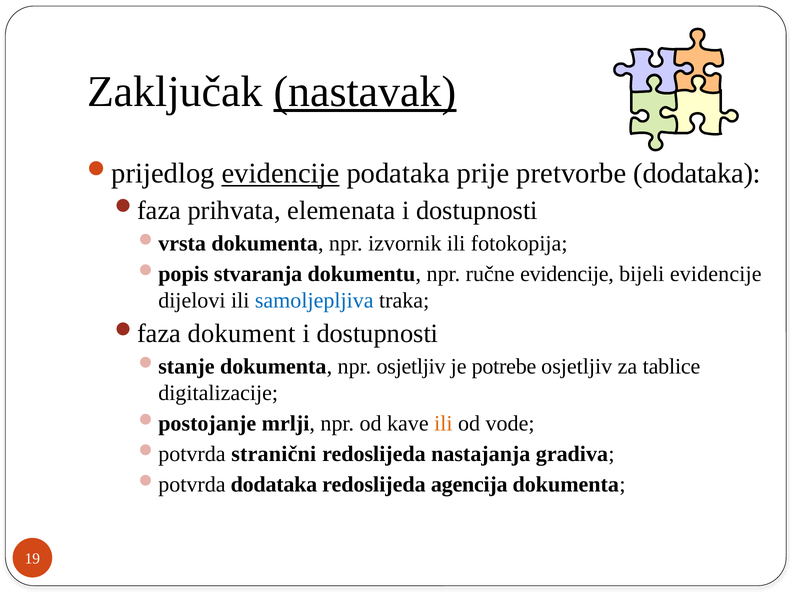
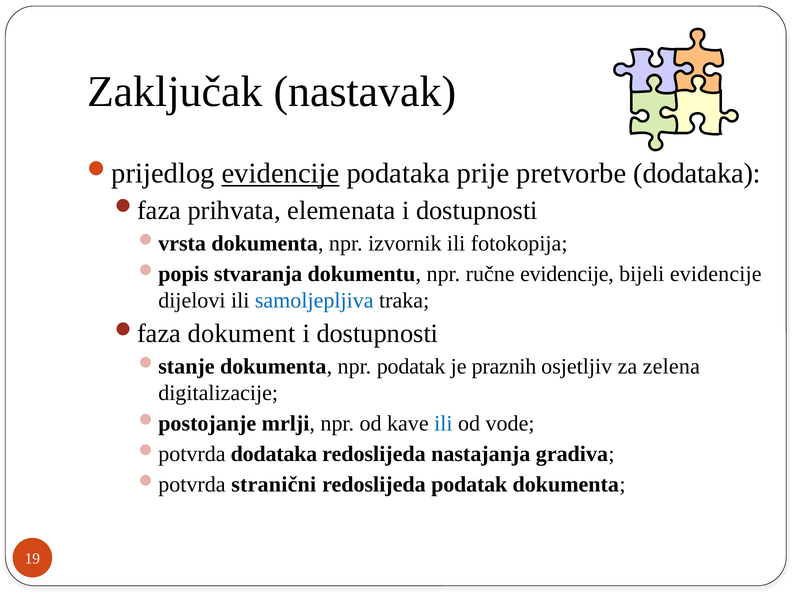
nastavak underline: present -> none (365, 92)
npr osjetljiv: osjetljiv -> podatak (411, 367)
potrebe: potrebe -> praznih (504, 367)
tablice: tablice -> zelena (671, 367)
ili colour: orange -> blue (443, 424)
stranični: stranični -> dodataka (274, 454)
dodataka: dodataka -> stranični (274, 485)
redoslijeda agencija: agencija -> podatak (469, 485)
